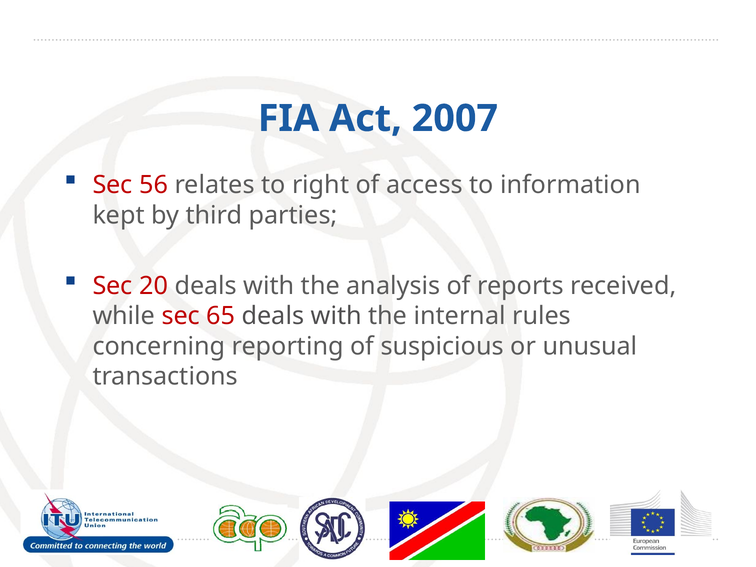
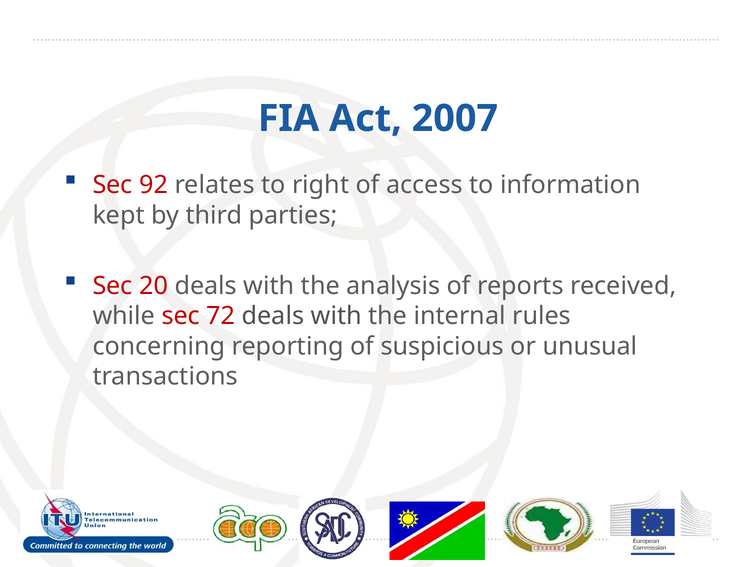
56: 56 -> 92 (154, 185)
65: 65 -> 72 (221, 316)
